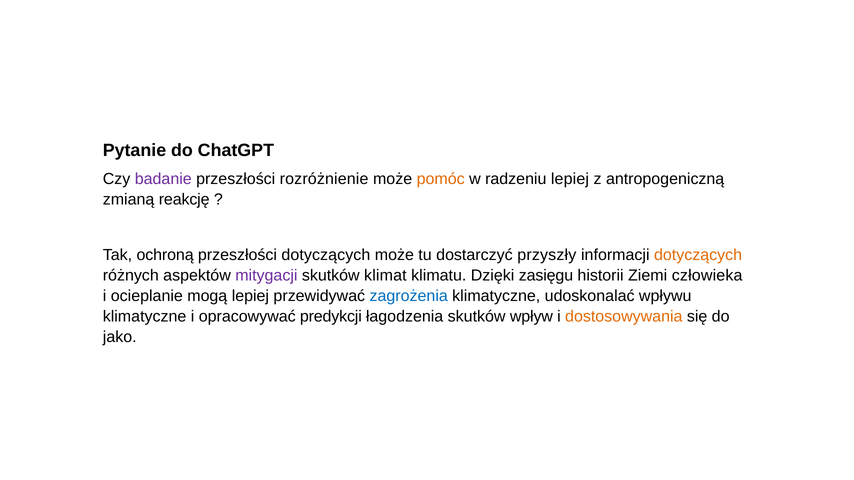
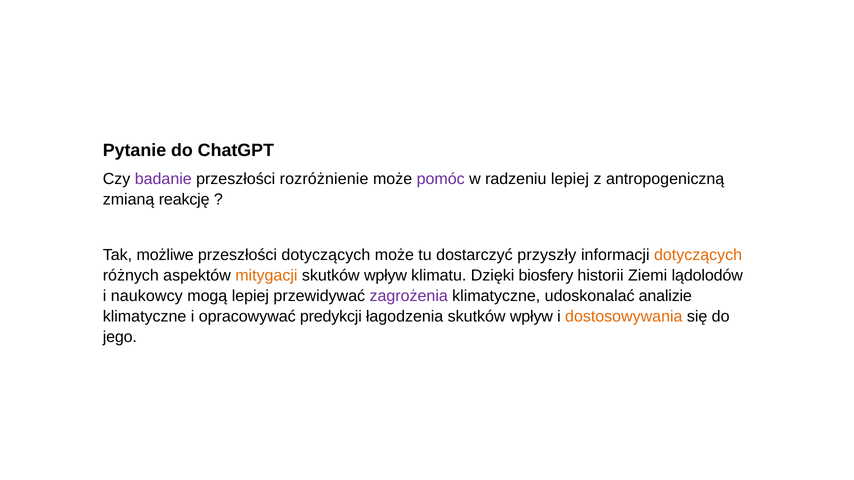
pomóc colour: orange -> purple (441, 179)
ochroną: ochroną -> możliwe (165, 255)
mitygacji colour: purple -> orange (266, 275)
klimat: klimat -> wpływ (386, 275)
zasięgu: zasięgu -> biosfery (546, 275)
człowieka: człowieka -> lądolodów (707, 275)
ocieplanie: ocieplanie -> naukowcy (147, 296)
zagrożenia colour: blue -> purple (409, 296)
wpływu: wpływu -> analizie (665, 296)
jako: jako -> jego (120, 337)
